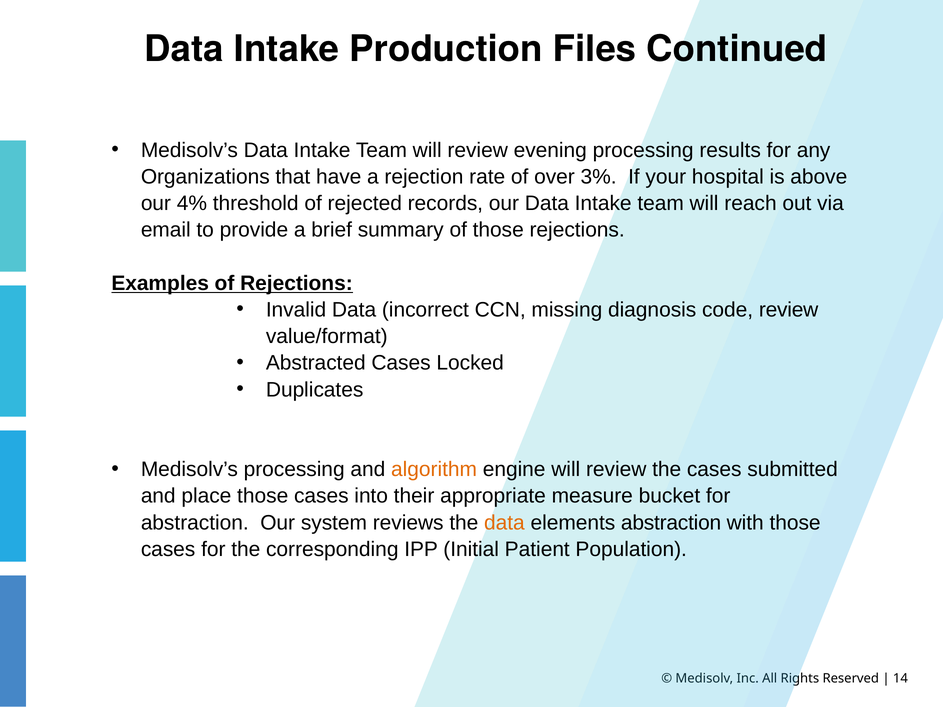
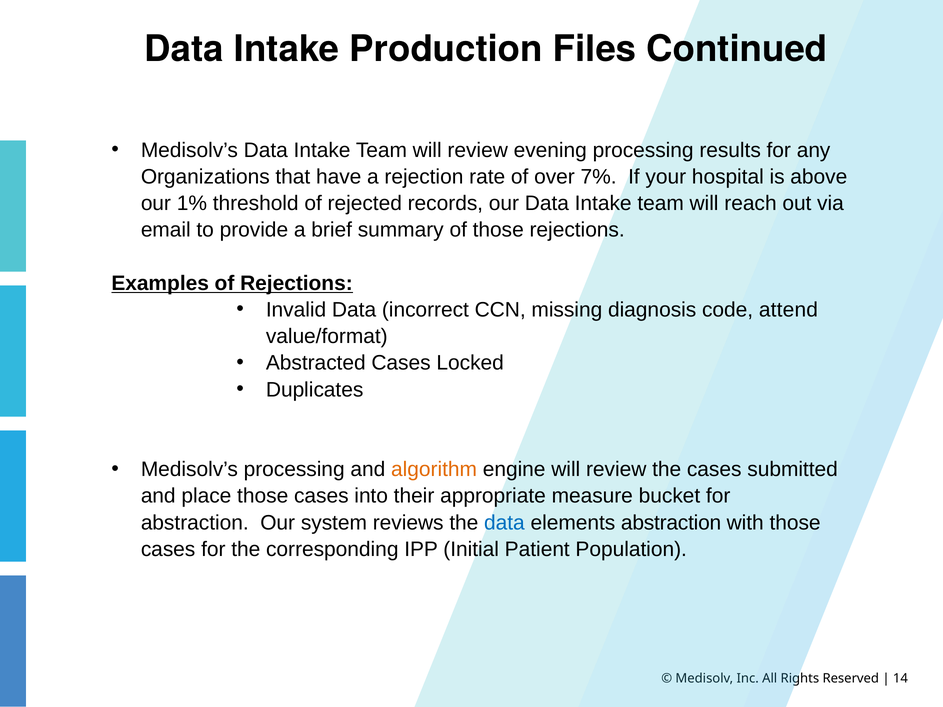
3%: 3% -> 7% (599, 177)
4%: 4% -> 1% (192, 203)
code review: review -> attend (788, 310)
data colour: orange -> blue (504, 523)
